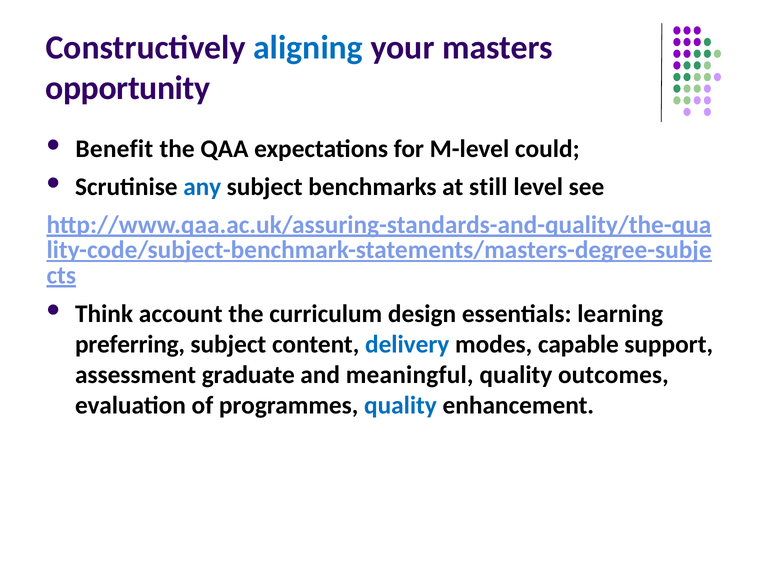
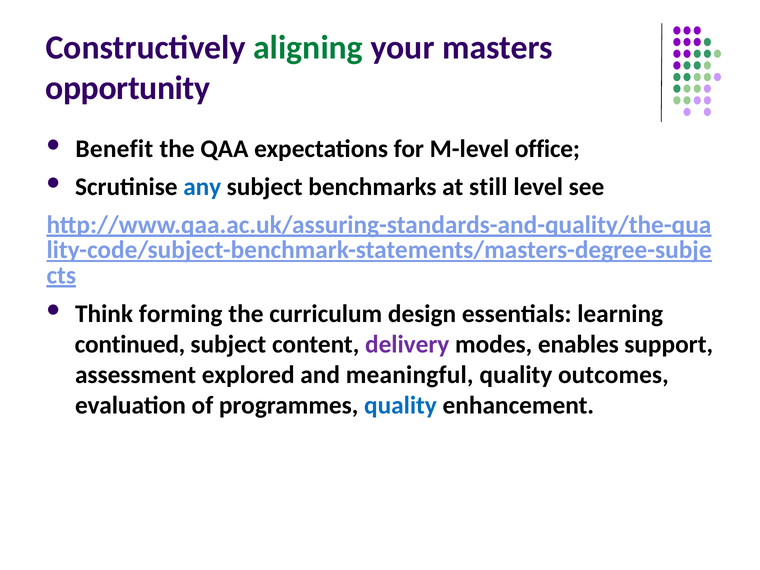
aligning colour: blue -> green (308, 48)
could: could -> office (547, 149)
account: account -> forming (181, 314)
preferring: preferring -> continued (130, 344)
delivery colour: blue -> purple (407, 344)
capable: capable -> enables (578, 344)
graduate: graduate -> explored (248, 375)
